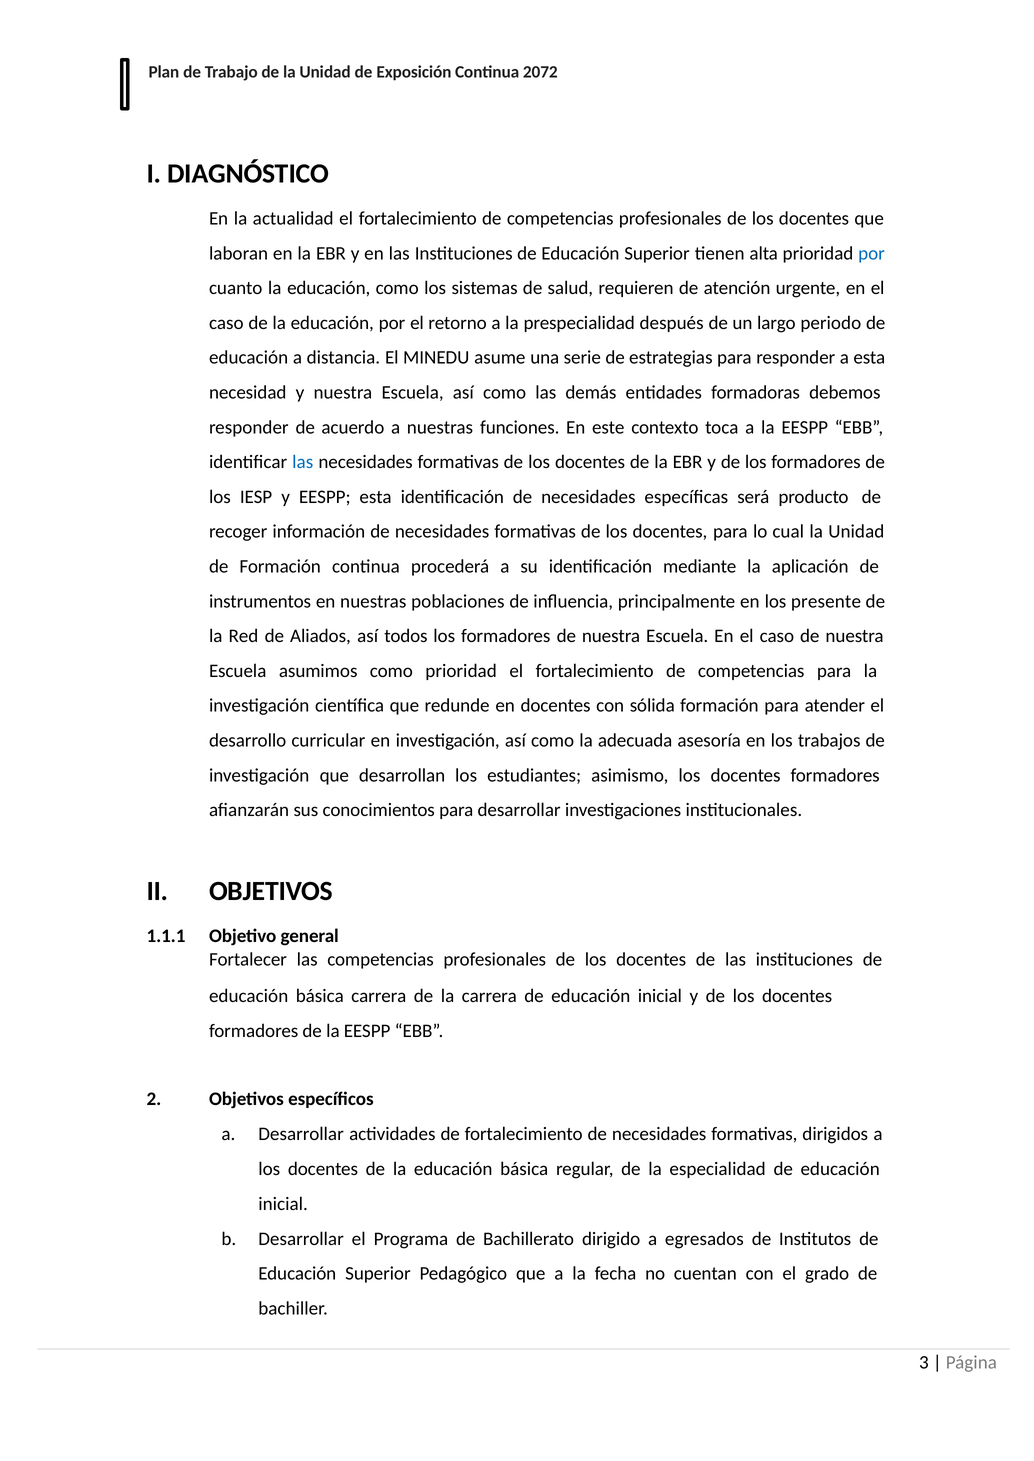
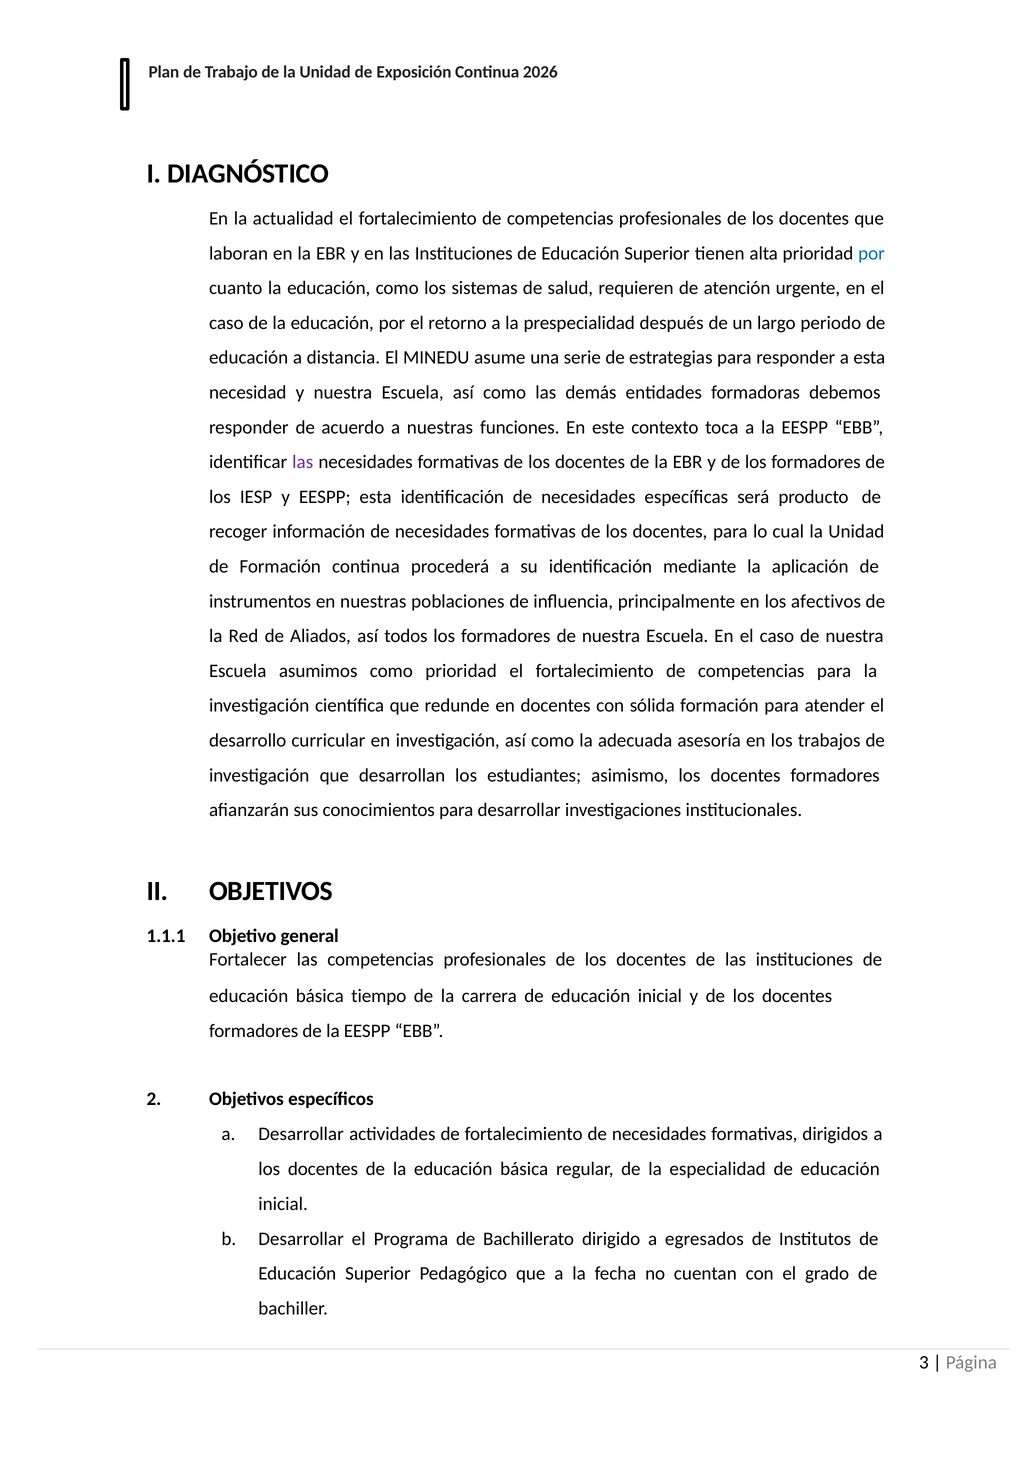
2072: 2072 -> 2026 (540, 72)
las colour: blue -> purple (303, 462)
presente: presente -> afectivos (826, 602)
básica carrera: carrera -> tiempo (379, 996)
